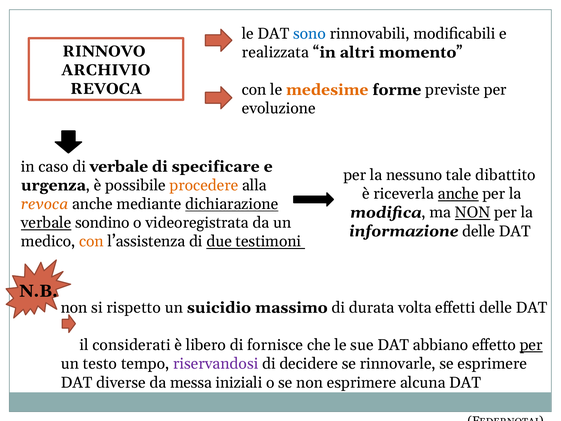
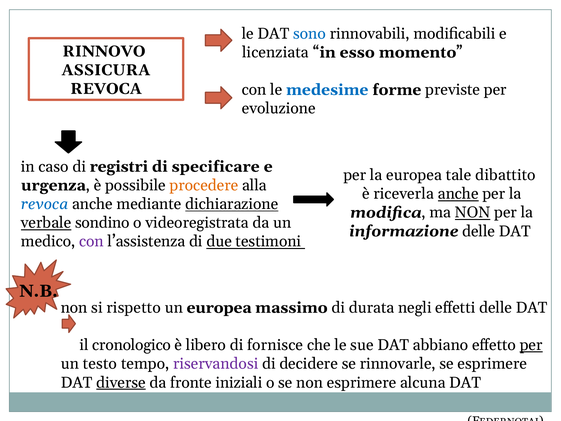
realizzata: realizzata -> licenziata (275, 52)
altri: altri -> esso (357, 52)
ARCHIVIO: ARCHIVIO -> ASSICURA (106, 70)
medesime colour: orange -> blue (327, 90)
di verbale: verbale -> registri (119, 166)
la nessuno: nessuno -> europea (414, 175)
revoca colour: orange -> blue (45, 204)
con colour: orange -> purple (92, 241)
un suicidio: suicidio -> europea (219, 307)
volta: volta -> negli (415, 307)
considerati: considerati -> cronologico (132, 345)
diverse underline: none -> present (121, 382)
messa: messa -> fronte (191, 382)
